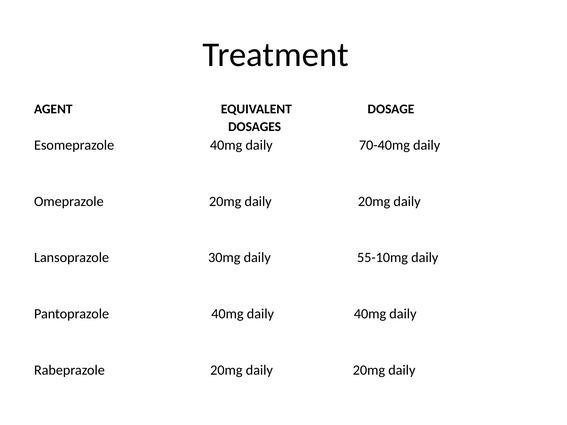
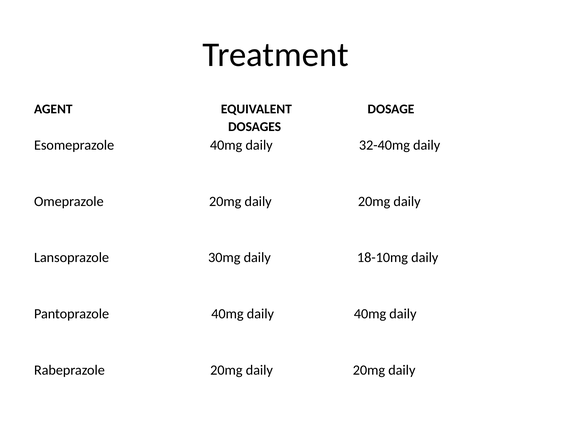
70-40mg: 70-40mg -> 32-40mg (384, 145)
55-10mg: 55-10mg -> 18-10mg (383, 258)
